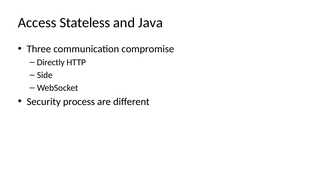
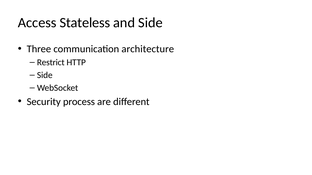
and Java: Java -> Side (151, 23)
compromise: compromise -> architecture (148, 49)
Directly: Directly -> Restrict (51, 63)
